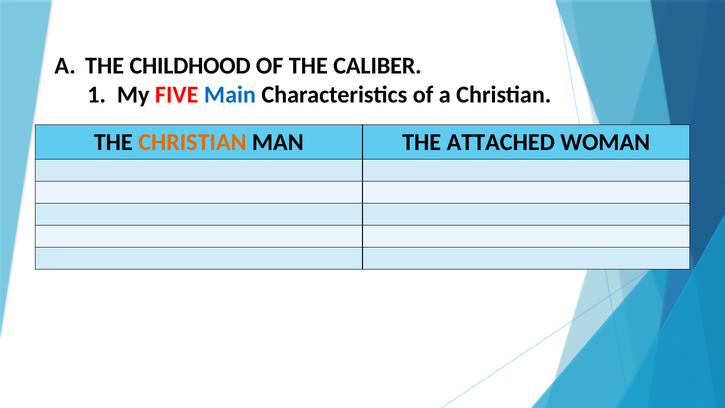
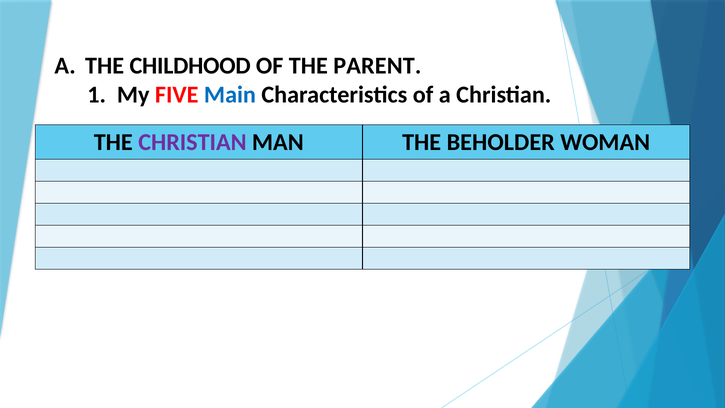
CALIBER: CALIBER -> PARENT (377, 66)
CHRISTIAN colour: orange -> purple (192, 142)
ATTACHED: ATTACHED -> BEHOLDER (501, 142)
